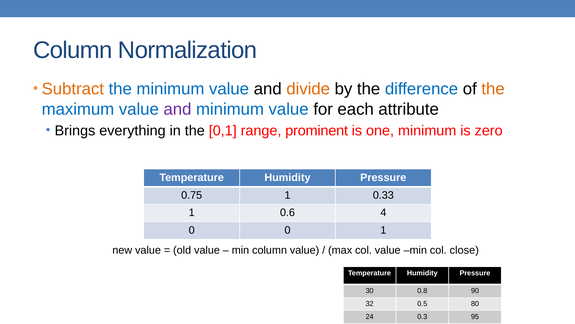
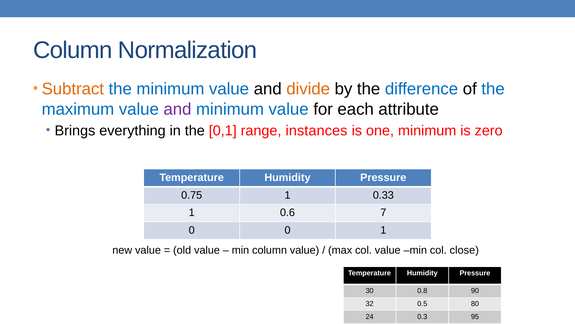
the colour: orange -> blue (493, 89)
prominent: prominent -> instances (316, 130)
4: 4 -> 7 (383, 212)
